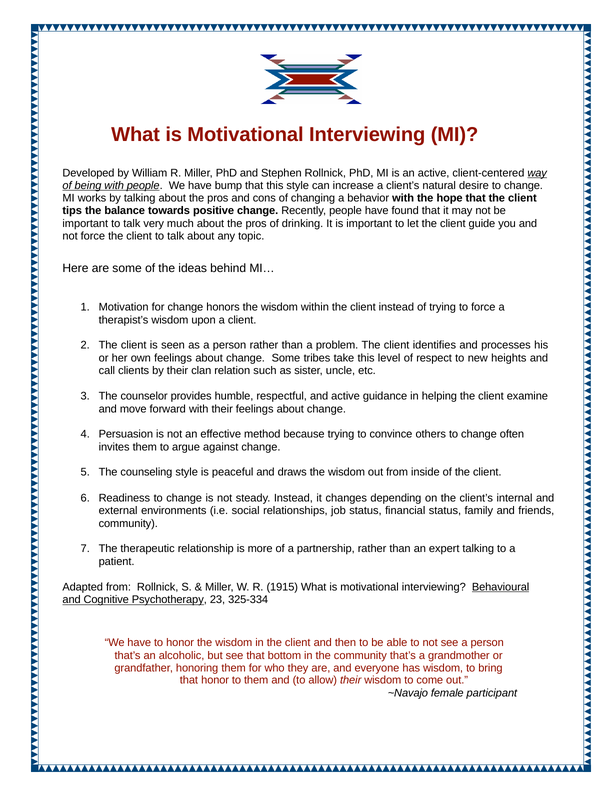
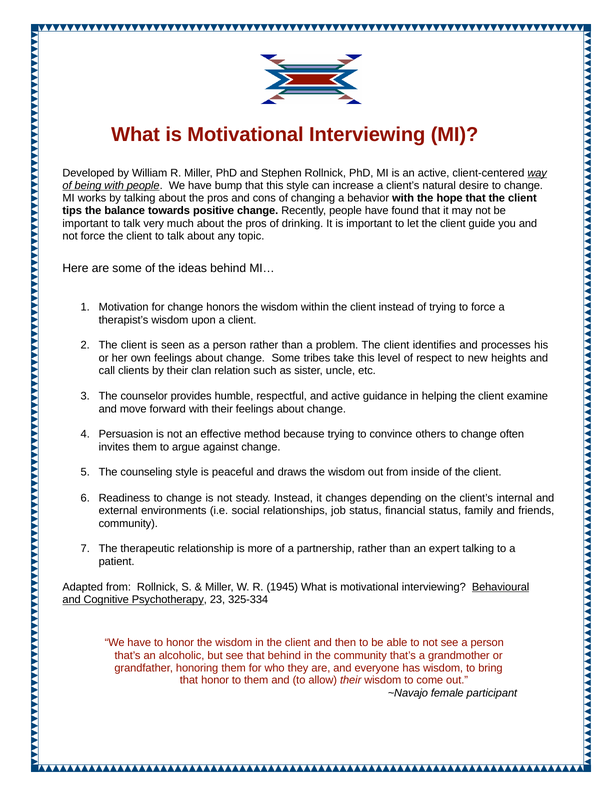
1915: 1915 -> 1945 (282, 587)
that bottom: bottom -> behind (284, 655)
